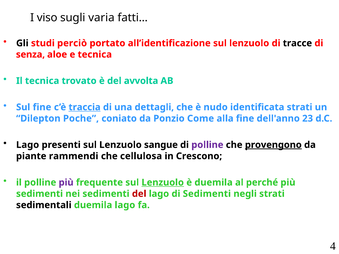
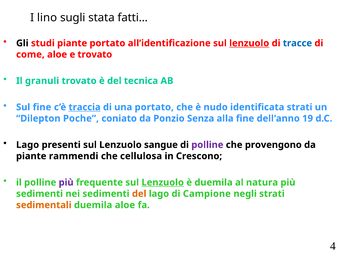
viso: viso -> lino (47, 18)
varia: varia -> stata (101, 18)
studi perciò: perciò -> piante (72, 43)
lenzuolo underline: none -> present (249, 43)
tracce colour: black -> blue (297, 43)
senza: senza -> come (30, 55)
e tecnica: tecnica -> trovato (95, 55)
Il tecnica: tecnica -> granuli (42, 81)
avvolta: avvolta -> tecnica (141, 81)
una dettagli: dettagli -> portato (154, 107)
Come: Come -> Senza (201, 119)
23: 23 -> 19 (308, 119)
provengono underline: present -> none (273, 145)
perché: perché -> natura (262, 183)
del colour: red -> orange (139, 194)
di Sedimenti: Sedimenti -> Campione (207, 194)
sedimentali colour: black -> orange (44, 205)
duemila lago: lago -> aloe (125, 205)
